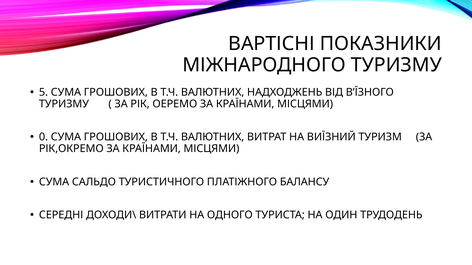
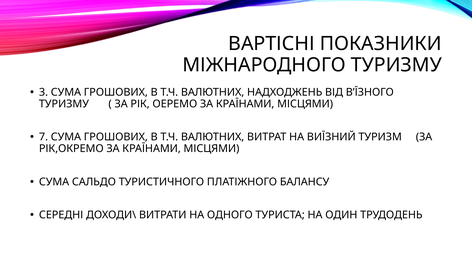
5: 5 -> 3 (43, 92)
0: 0 -> 7 (43, 137)
